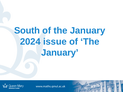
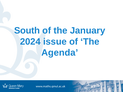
January: January -> Agenda (60, 53)
